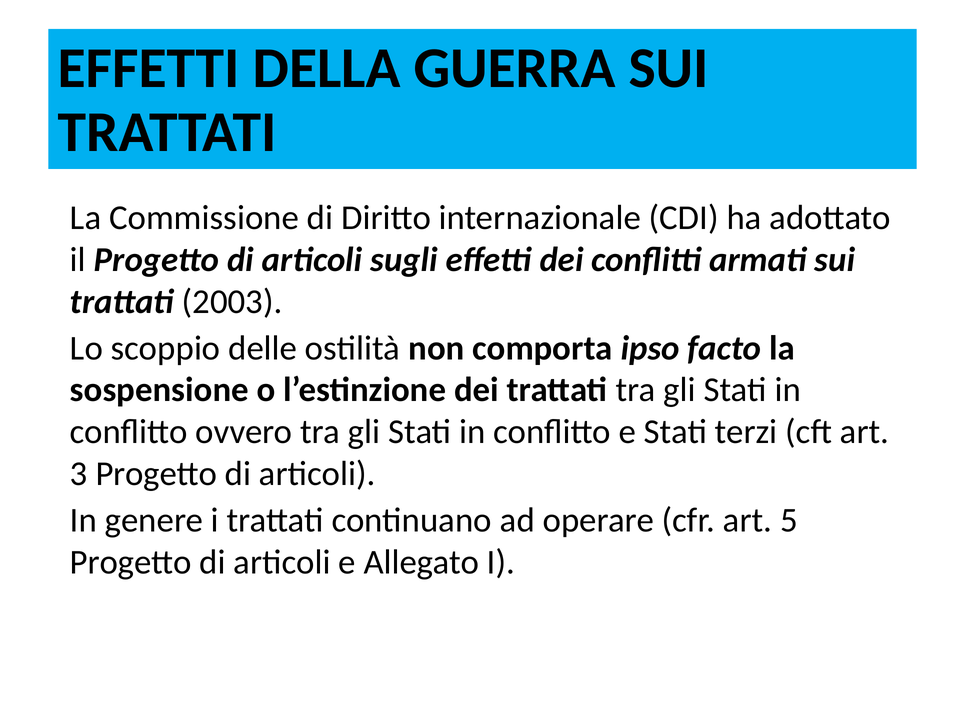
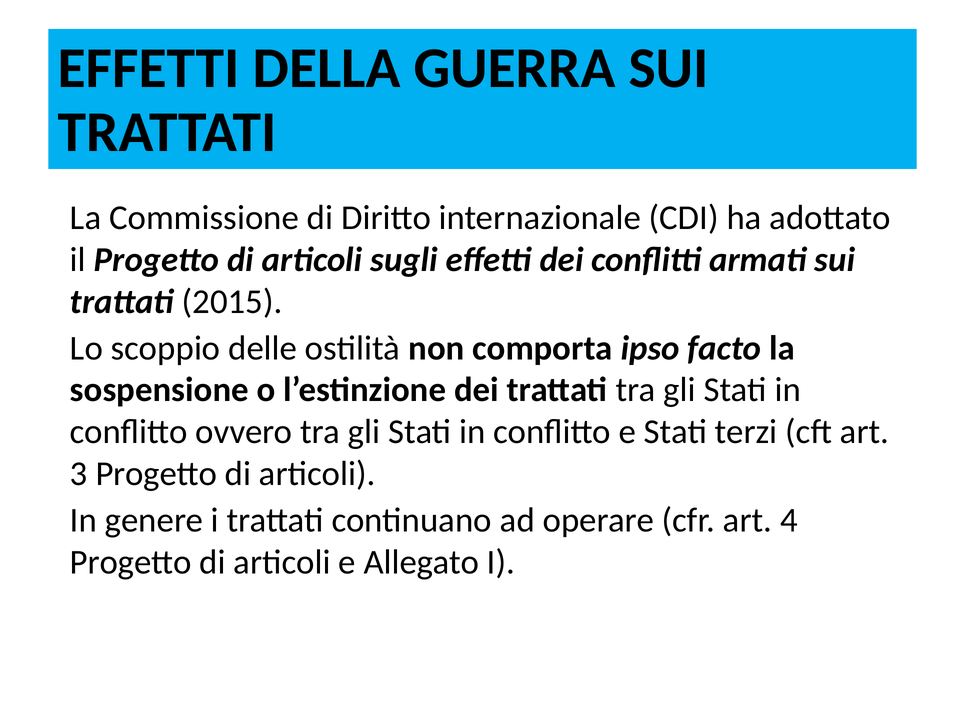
2003: 2003 -> 2015 (232, 301)
5: 5 -> 4 (789, 520)
